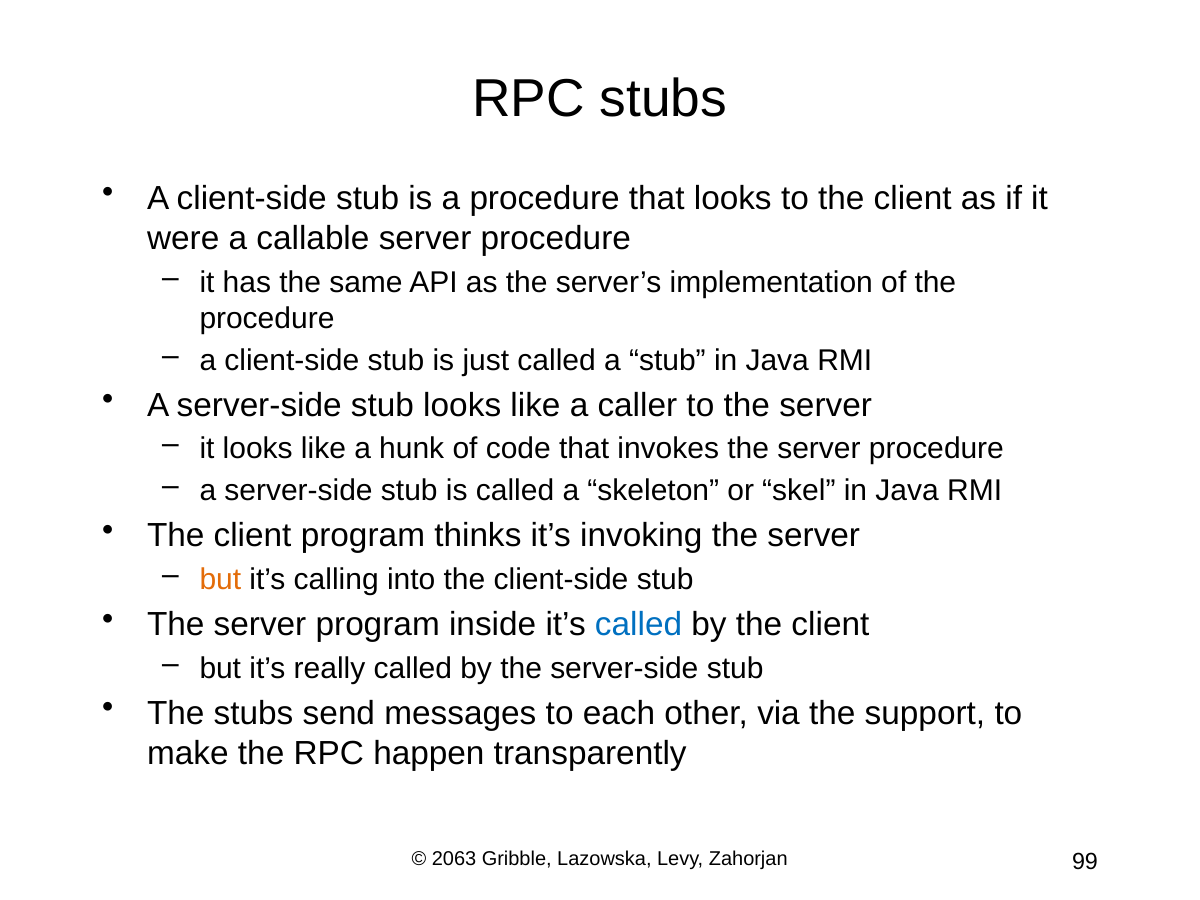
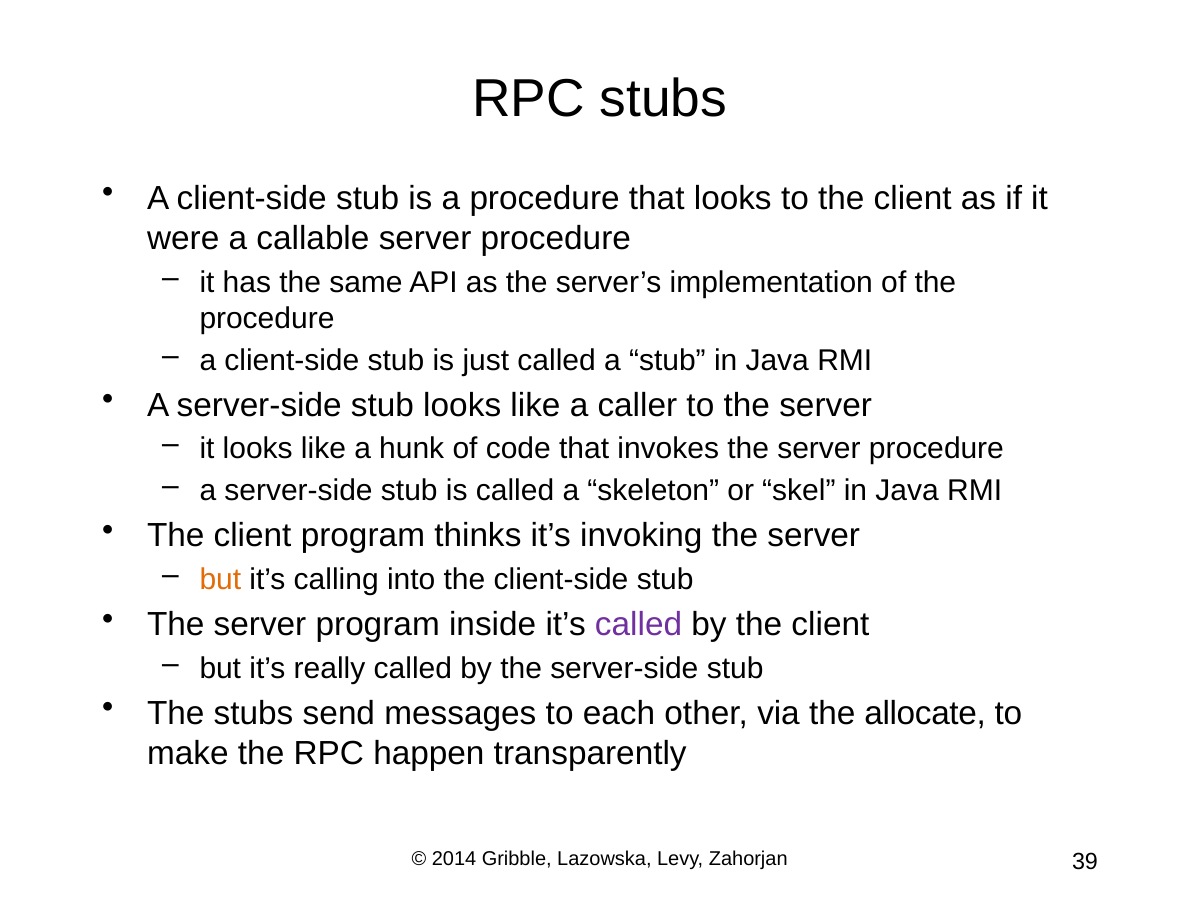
called colour: blue -> purple (639, 624)
support: support -> allocate (925, 713)
2063: 2063 -> 2014 (454, 859)
99: 99 -> 39 (1085, 862)
